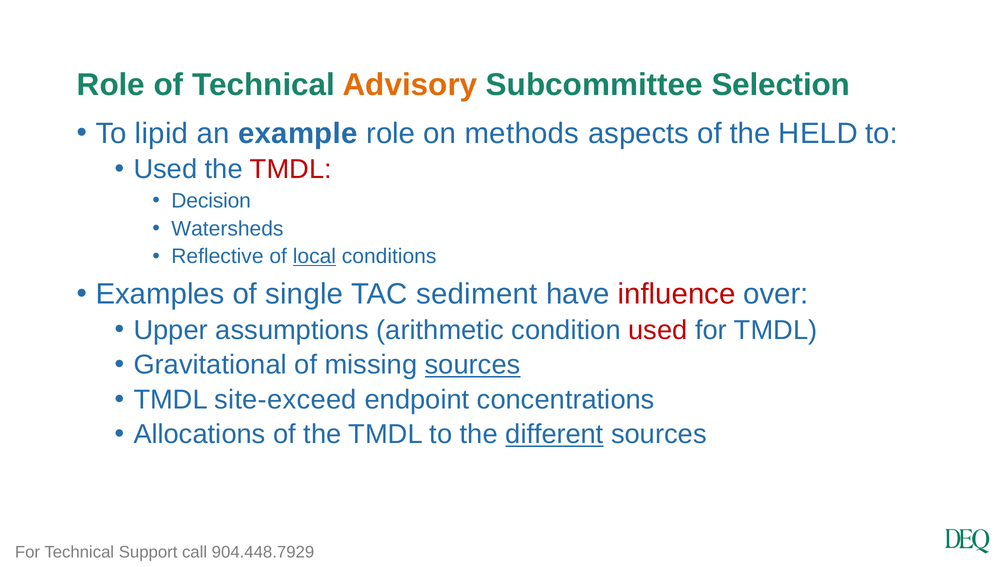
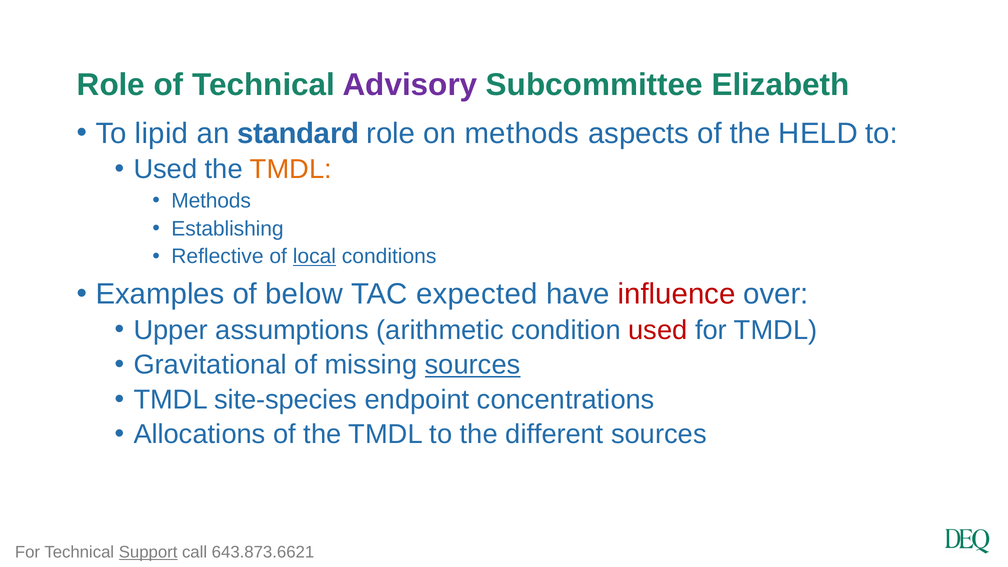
Advisory colour: orange -> purple (410, 85)
Selection: Selection -> Elizabeth (781, 85)
example: example -> standard (298, 133)
TMDL colour: red -> orange (291, 169)
Decision: Decision -> Methods (211, 201)
Watersheds: Watersheds -> Establishing (227, 229)
single: single -> below (304, 294)
sediment: sediment -> expected (477, 294)
site-exceed: site-exceed -> site-species (286, 400)
different underline: present -> none (554, 434)
Support underline: none -> present (148, 552)
904.448.7929: 904.448.7929 -> 643.873.6621 (263, 552)
